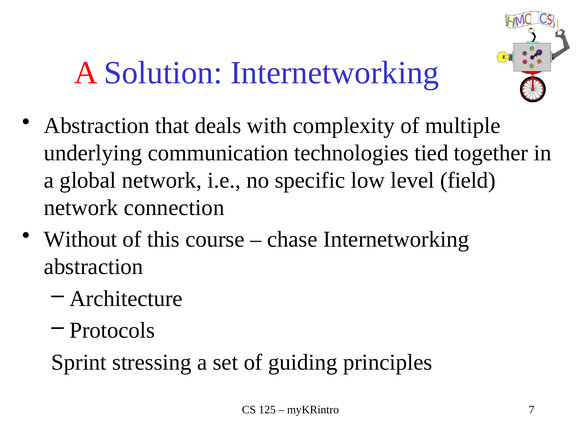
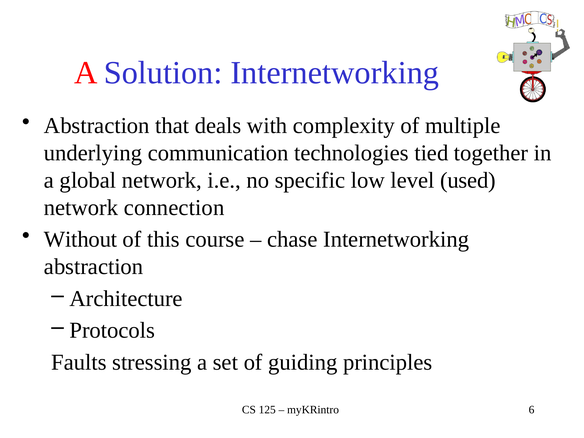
field: field -> used (468, 180)
Sprint: Sprint -> Faults (79, 362)
7: 7 -> 6 (532, 410)
